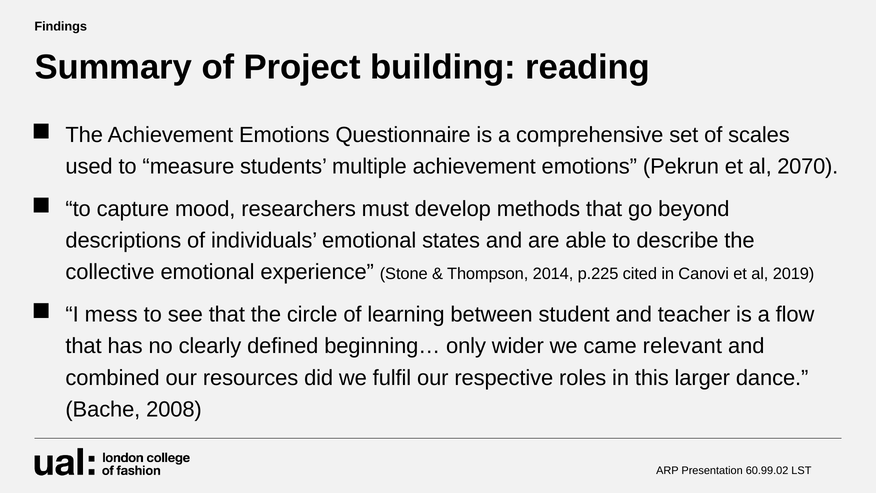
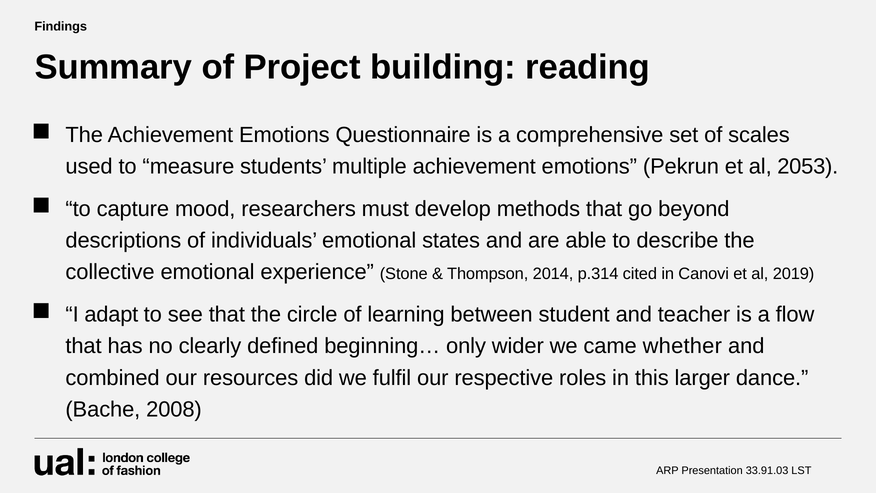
2070: 2070 -> 2053 (808, 167)
p.225: p.225 -> p.314 (598, 274)
mess: mess -> adapt (111, 315)
relevant: relevant -> whether (682, 346)
60.99.02: 60.99.02 -> 33.91.03 (767, 471)
